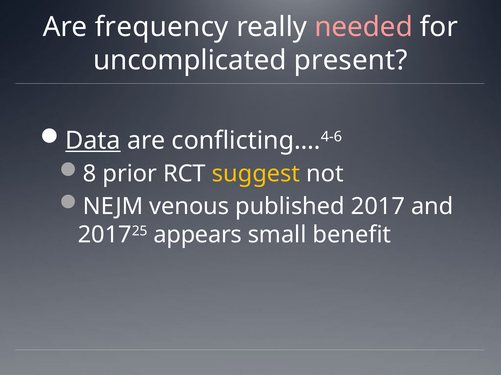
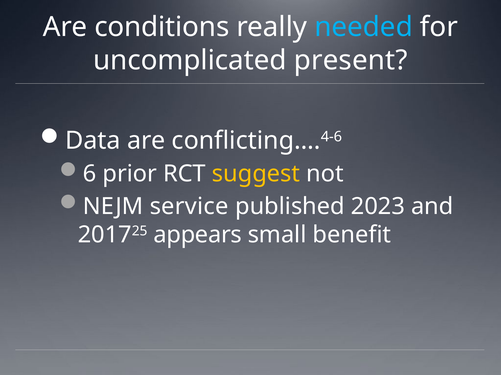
frequency: frequency -> conditions (162, 27)
needed colour: pink -> light blue (364, 27)
Data underline: present -> none (93, 141)
8: 8 -> 6 (90, 174)
venous: venous -> service (189, 207)
2017: 2017 -> 2023 (378, 207)
